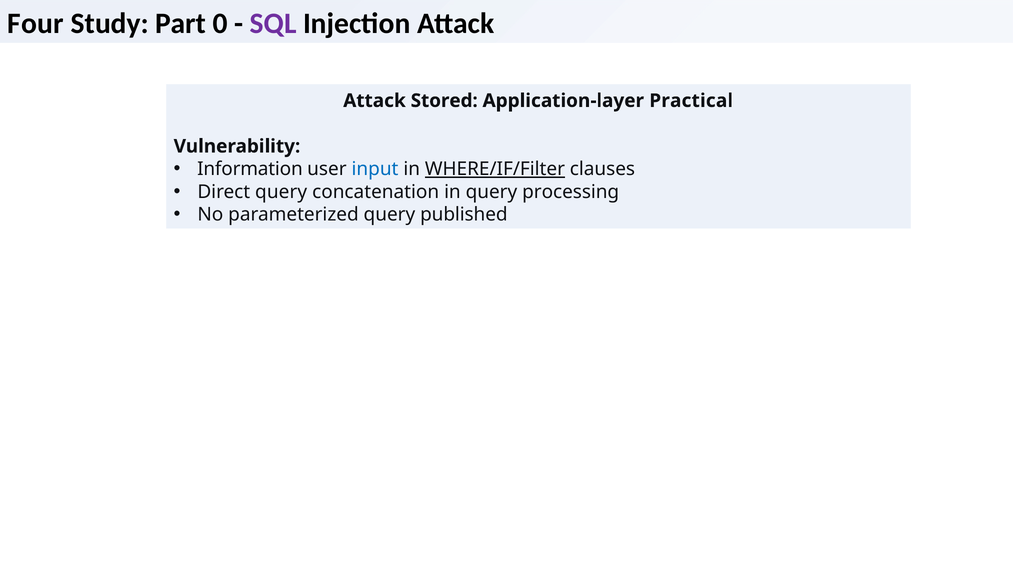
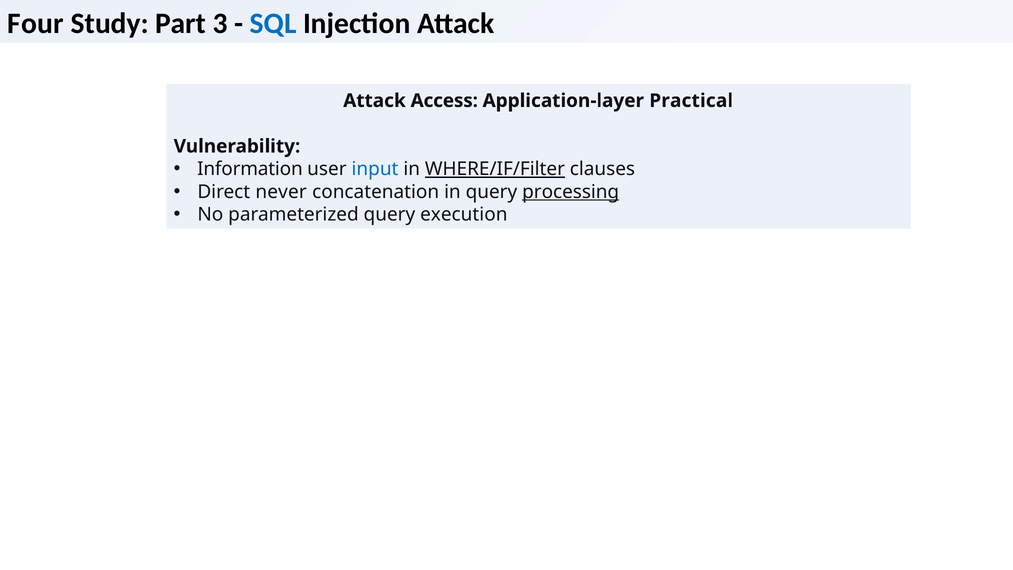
0: 0 -> 3 (220, 24)
SQL colour: purple -> blue (273, 24)
Stored: Stored -> Access (444, 101)
Direct query: query -> never (281, 192)
processing underline: none -> present (571, 192)
published: published -> execution (464, 215)
